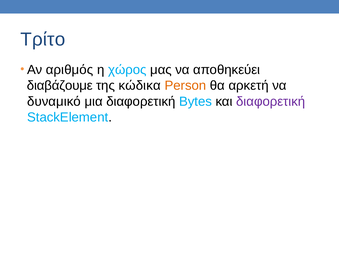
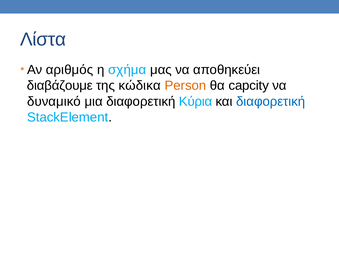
Τρίτο: Τρίτο -> Λίστα (43, 39)
χώρος: χώρος -> σχήμα (127, 70)
αρκετή: αρκετή -> capcity (249, 86)
Bytes: Bytes -> Κύρια (196, 102)
διαφορετική colour: purple -> blue (271, 102)
